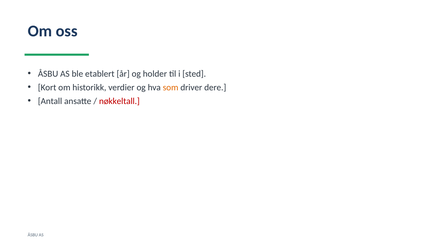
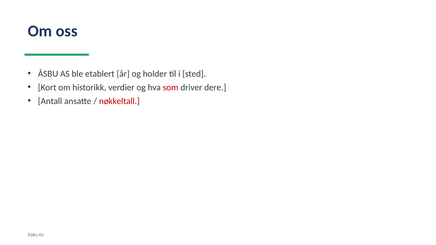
som colour: orange -> red (171, 87)
